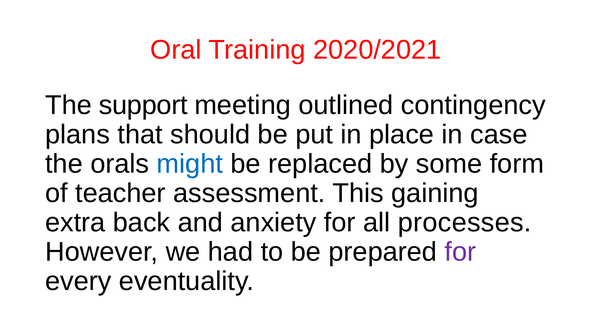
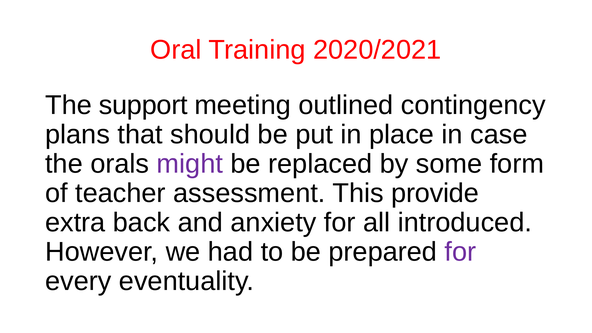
might colour: blue -> purple (190, 164)
gaining: gaining -> provide (435, 193)
processes: processes -> introduced (465, 223)
